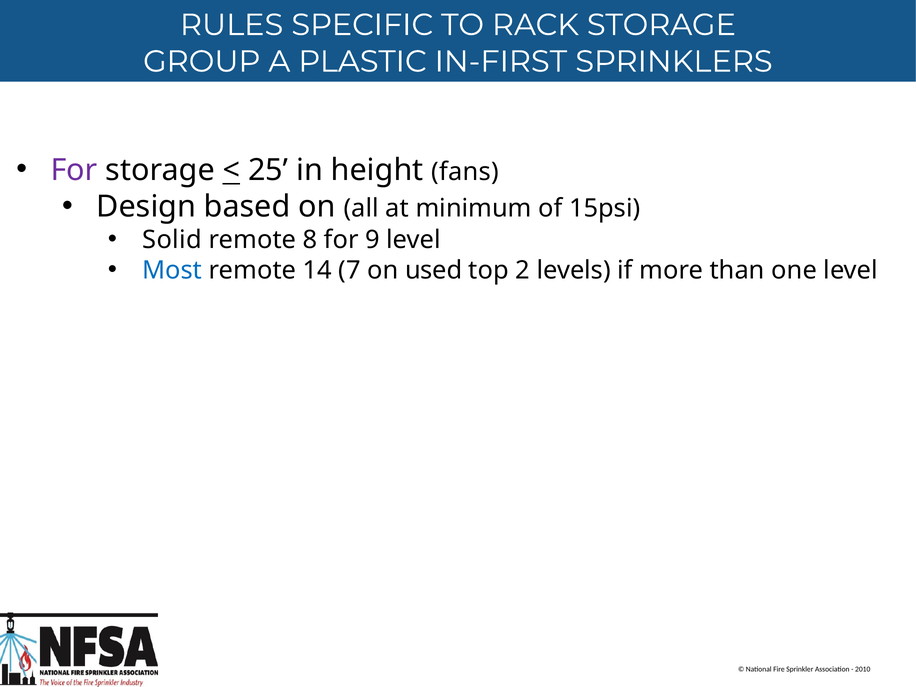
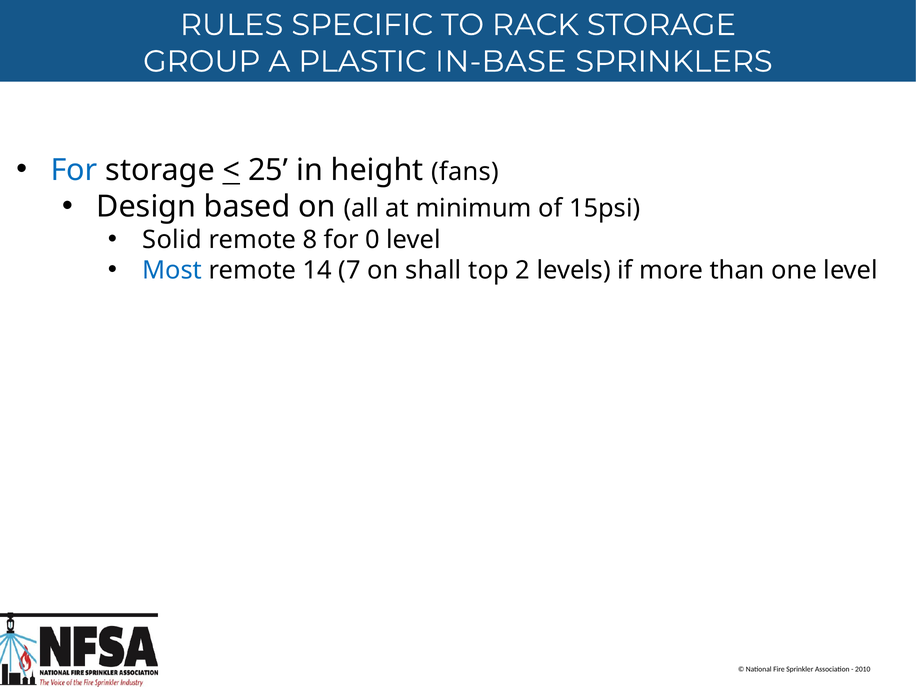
IN-FIRST: IN-FIRST -> IN-BASE (501, 62)
For colour: purple -> blue (74, 170)
9: 9 -> 0 (372, 240)
used: used -> shall (433, 270)
